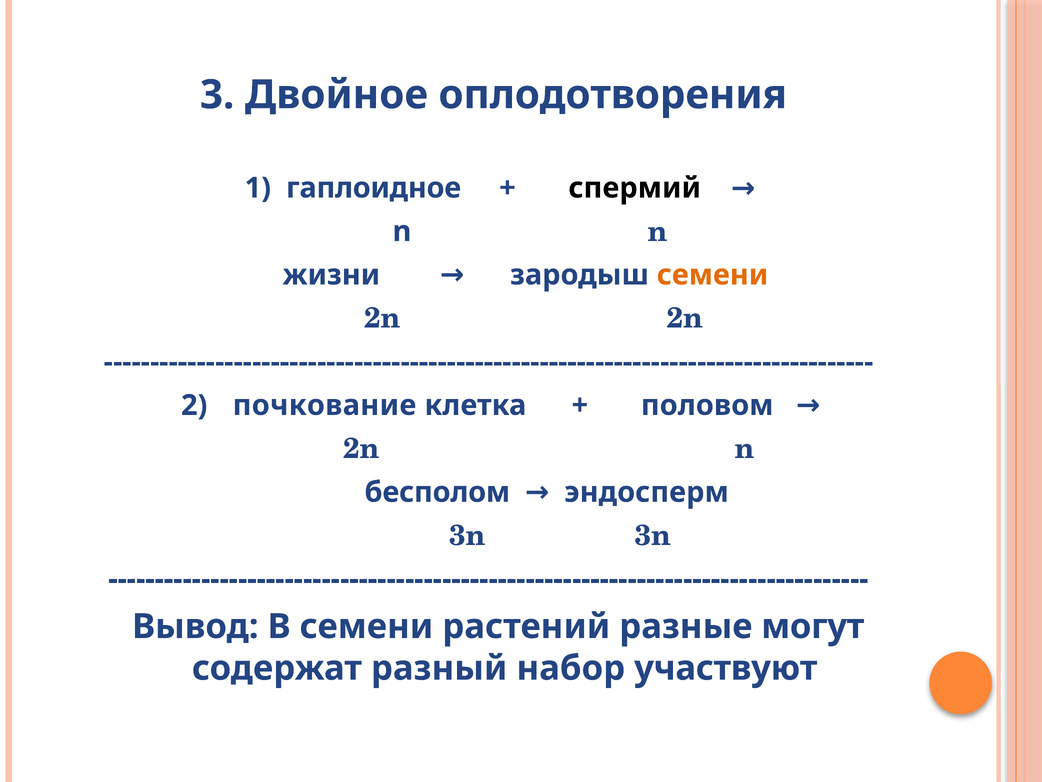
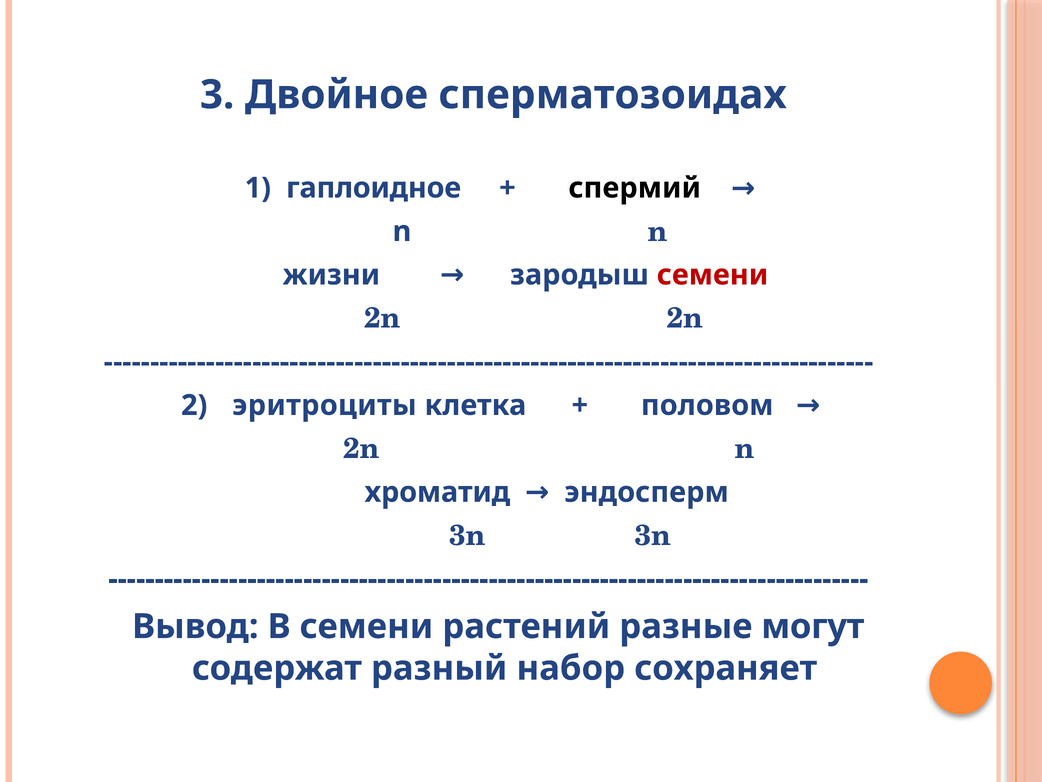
оплодотворения: оплодотворения -> сперматозоидах (613, 95)
семени colour: orange -> red (712, 275)
почкование: почкование -> эритроциты (324, 405)
бесполом: бесполом -> хроматид (437, 492)
участвуют: участвуют -> сохраняет (726, 668)
